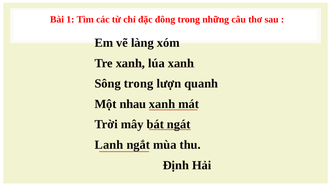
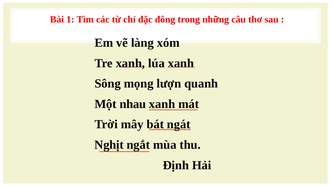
Sông trong: trong -> mọng (139, 84)
Lanh: Lanh -> Nghịt (109, 145)
